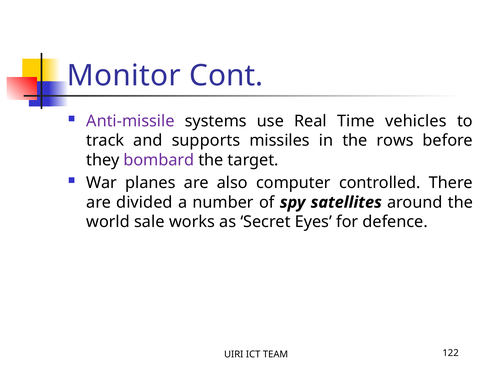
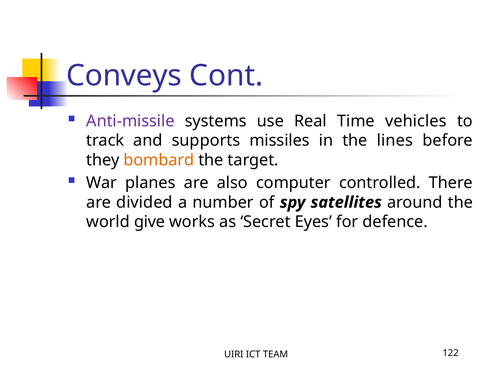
Monitor: Monitor -> Conveys (124, 76)
rows: rows -> lines (395, 141)
bombard colour: purple -> orange (159, 160)
sale: sale -> give (150, 222)
